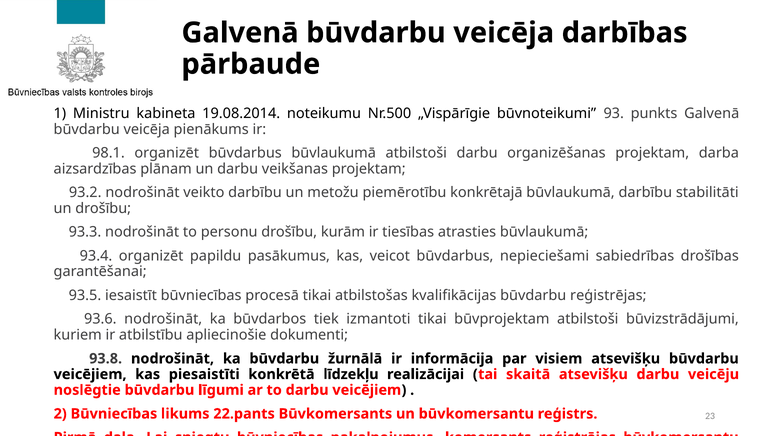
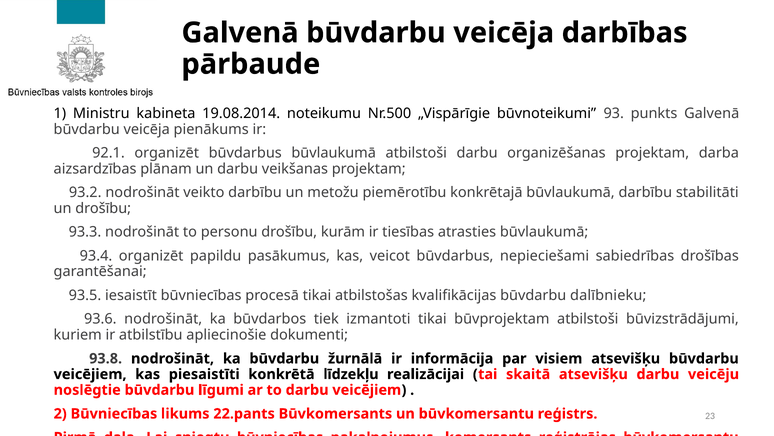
98.1: 98.1 -> 92.1 (108, 153)
būvdarbu reģistrējas: reģistrējas -> dalībnieku (608, 295)
